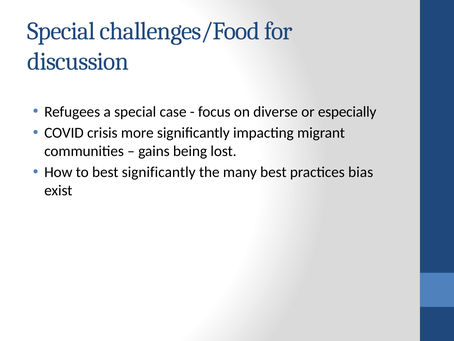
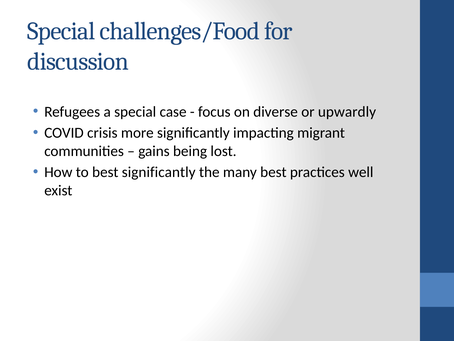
especially: especially -> upwardly (347, 112)
bias: bias -> well (361, 172)
